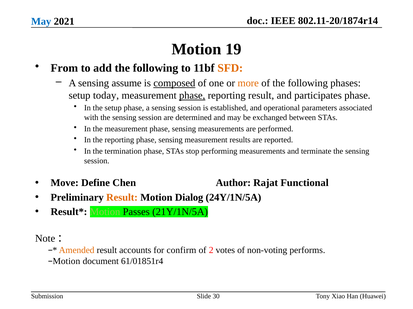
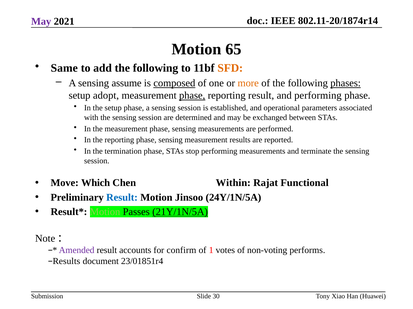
May colour: blue -> purple (41, 21)
19: 19 -> 65 (233, 49)
From: From -> Same (64, 68)
phases underline: none -> present (346, 83)
today: today -> adopt (106, 96)
and participates: participates -> performing (318, 96)
Define: Define -> Which (96, 183)
Author: Author -> Within (233, 183)
Result colour: orange -> blue (122, 198)
Dialog: Dialog -> Jinsoo (189, 198)
21Y/1N/5A underline: none -> present (180, 212)
Amended colour: orange -> purple (77, 251)
2: 2 -> 1 (211, 251)
Motion: Motion -> Results (66, 262)
61/01851r4: 61/01851r4 -> 23/01851r4 (142, 262)
